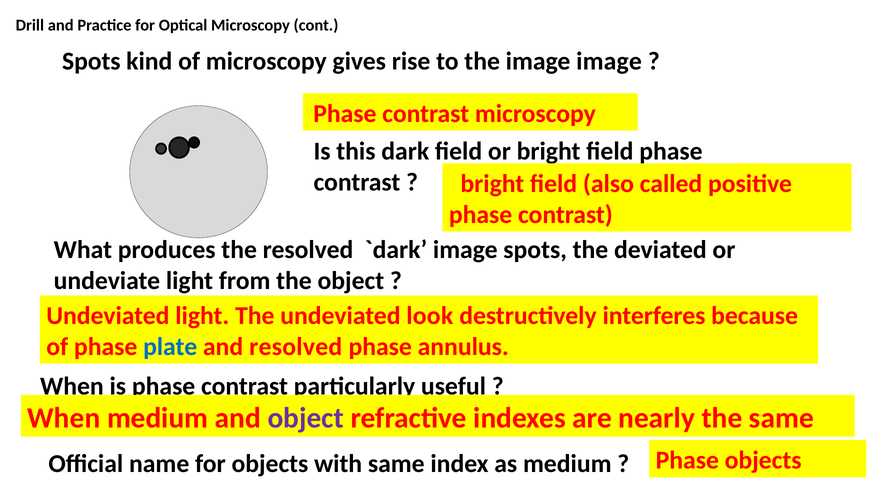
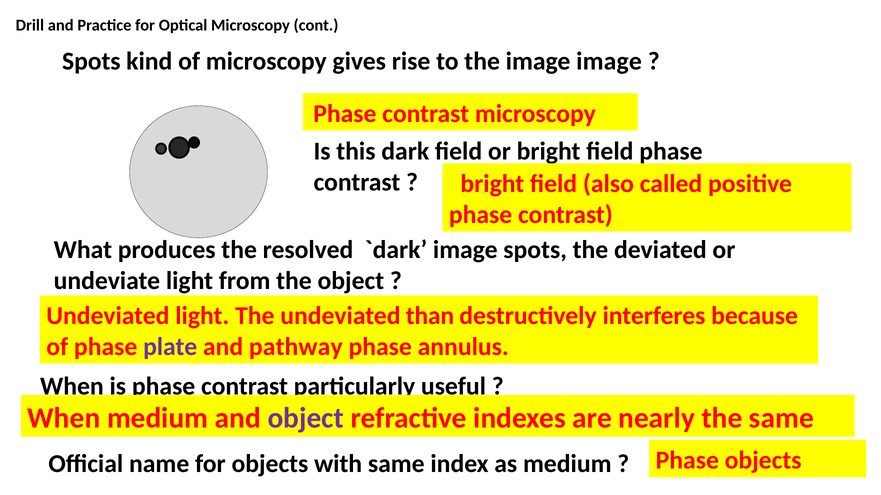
look: look -> than (430, 316)
plate colour: blue -> purple (170, 347)
and resolved: resolved -> pathway (296, 347)
